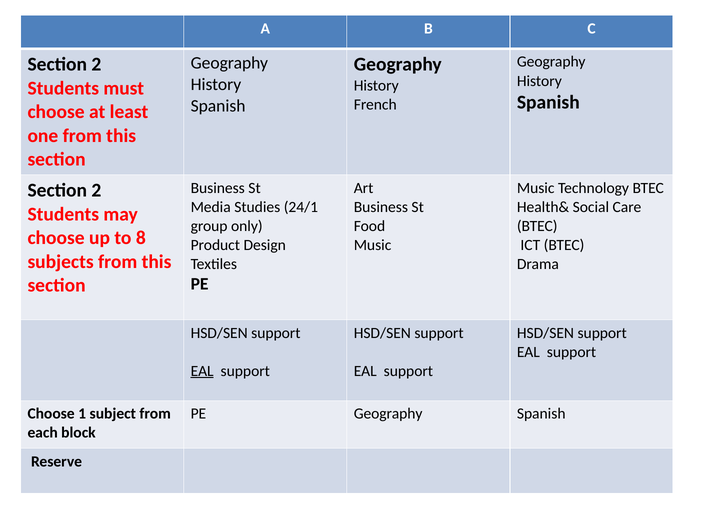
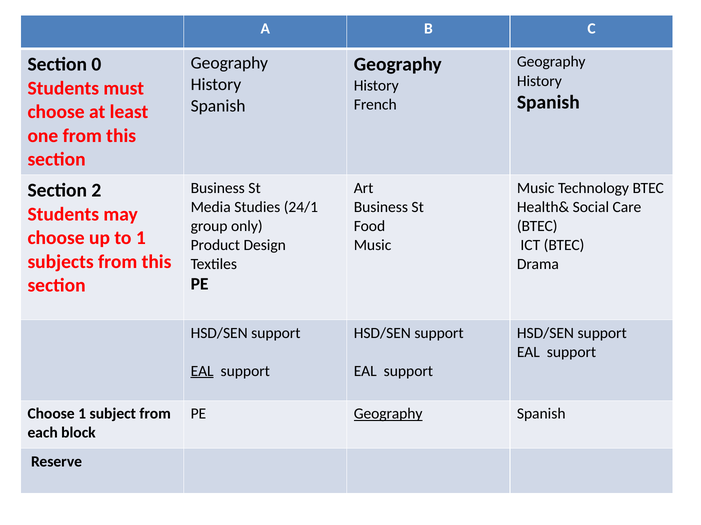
2: 2 -> 0 (96, 64)
to 8: 8 -> 1 (141, 238)
Geography underline: none -> present (388, 414)
